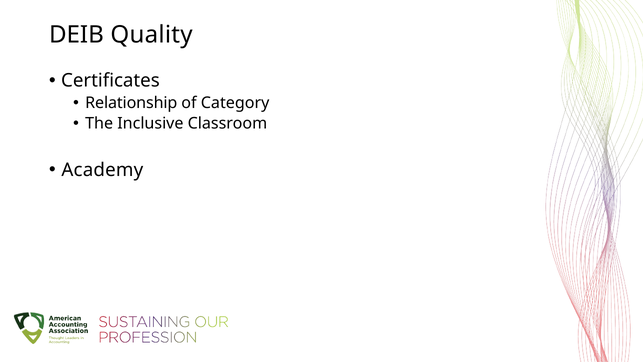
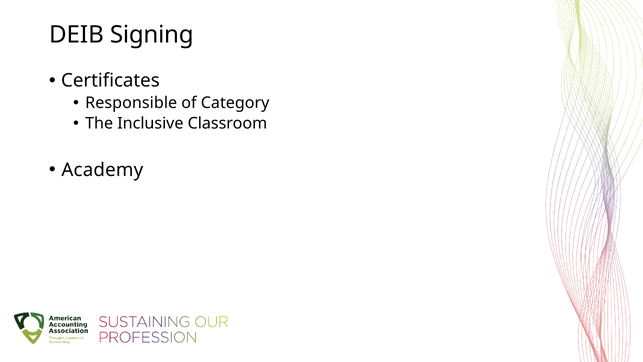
Quality: Quality -> Signing (152, 35)
Relationship: Relationship -> Responsible (131, 103)
